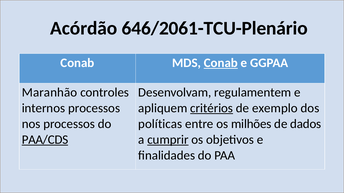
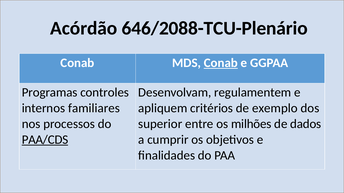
646/2061-TCU-Plenário: 646/2061-TCU-Plenário -> 646/2088-TCU-Plenário (215, 28)
Maranhão: Maranhão -> Programas (50, 93)
internos processos: processos -> familiares (94, 108)
critérios underline: present -> none (212, 108)
políticas: políticas -> superior (160, 124)
cumprir underline: present -> none (168, 140)
